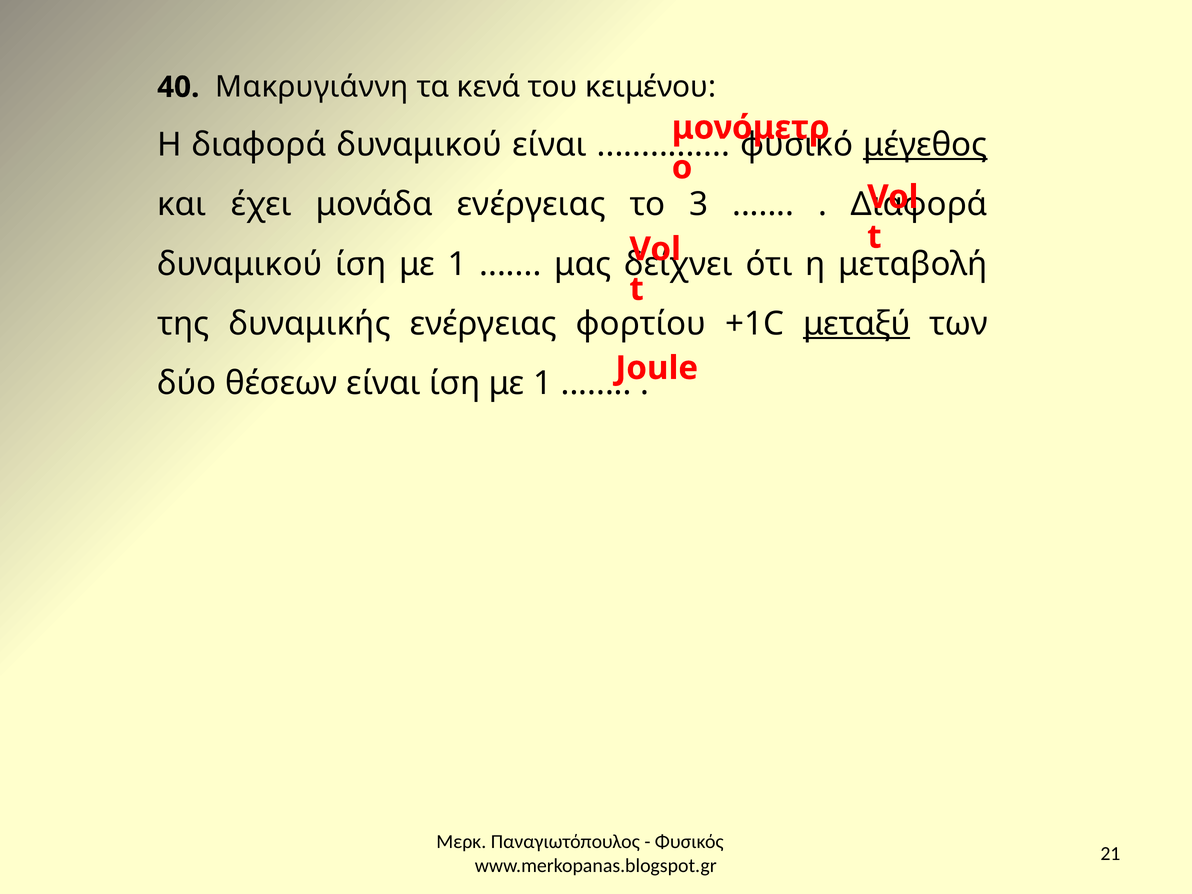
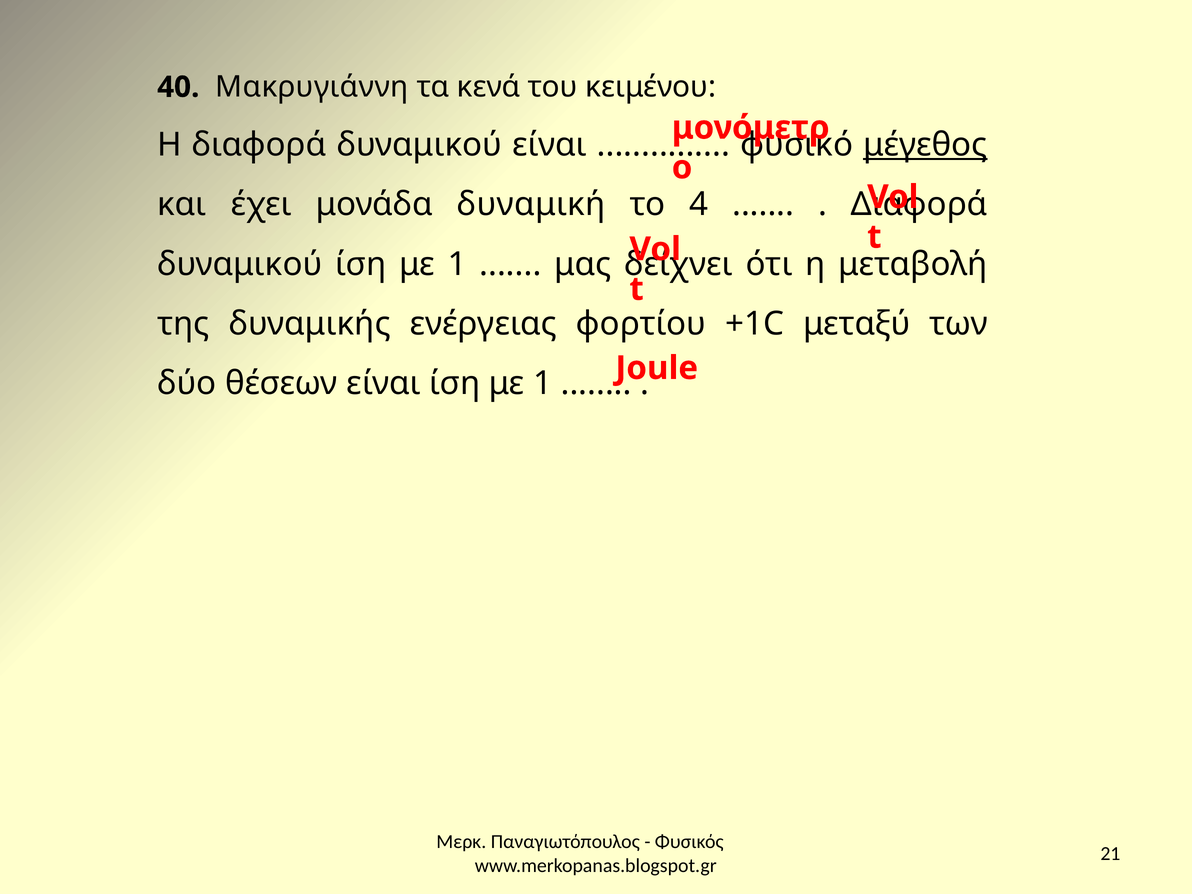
μονάδα ενέργειας: ενέργειας -> δυναμική (531, 205)
3: 3 -> 4 (699, 205)
μεταξύ underline: present -> none (857, 324)
